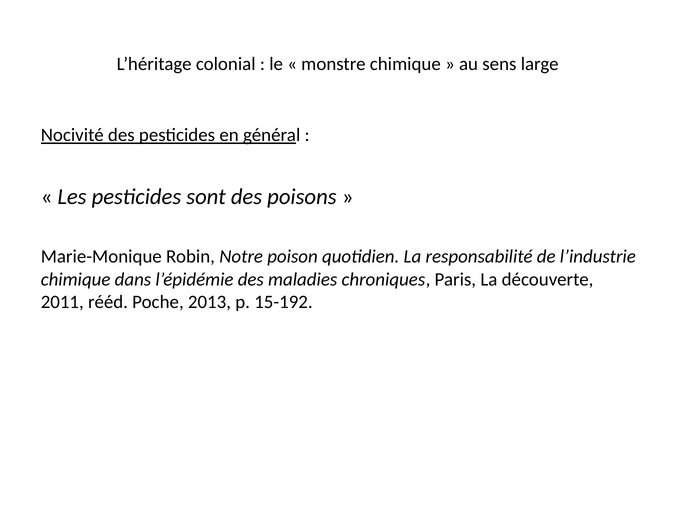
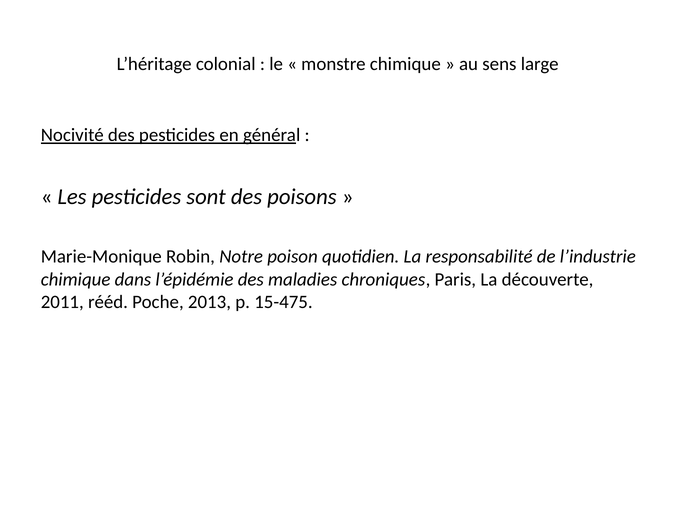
15-192: 15-192 -> 15-475 (283, 302)
